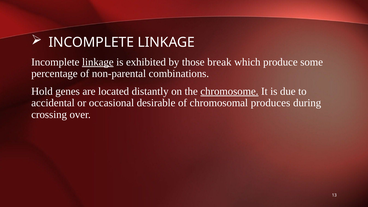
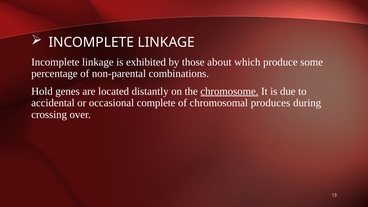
linkage underline: present -> none (98, 62)
break: break -> about (219, 62)
desirable: desirable -> complete (156, 103)
